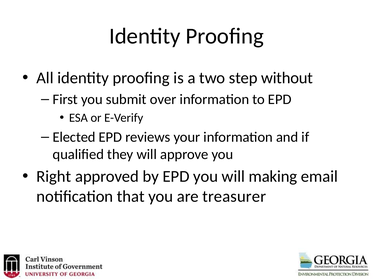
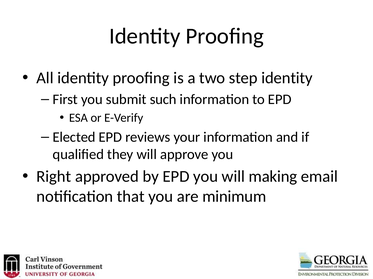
step without: without -> identity (287, 78)
over: over -> such (163, 100)
treasurer: treasurer -> minimum (234, 197)
